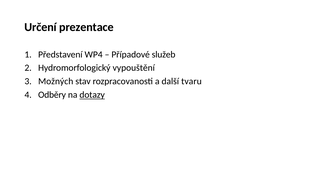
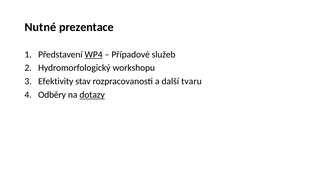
Určení: Určení -> Nutné (40, 27)
WP4 underline: none -> present (94, 54)
vypouštění: vypouštění -> workshopu (134, 68)
Možných: Možných -> Efektivity (56, 81)
